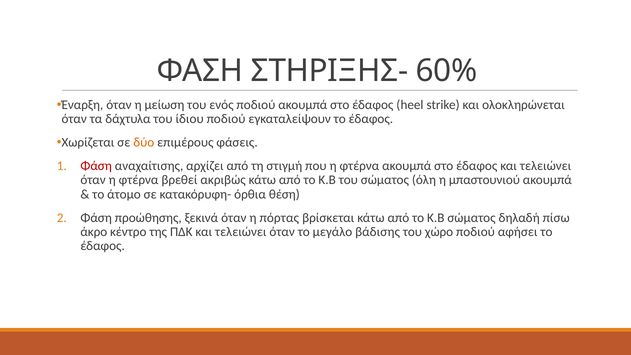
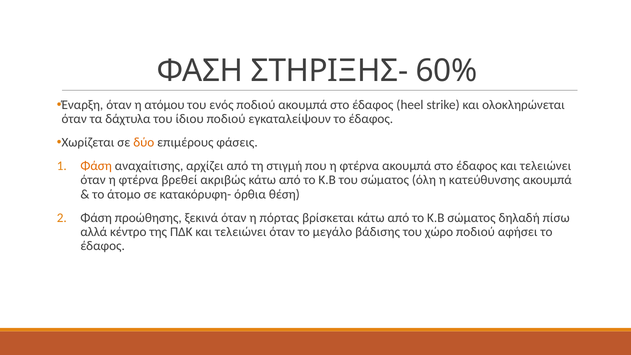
μείωση: μείωση -> ατόμου (164, 105)
Φάση colour: red -> orange (96, 166)
μπαστουνιού: μπαστουνιού -> κατεύθυνσης (484, 180)
άκρο: άκρο -> αλλά (94, 232)
